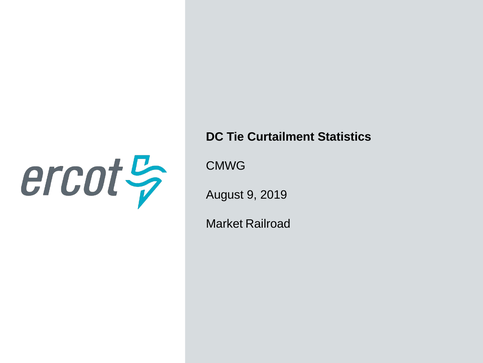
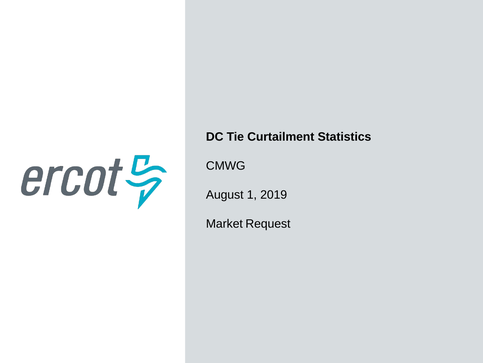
9: 9 -> 1 (252, 195)
Railroad: Railroad -> Request (268, 224)
